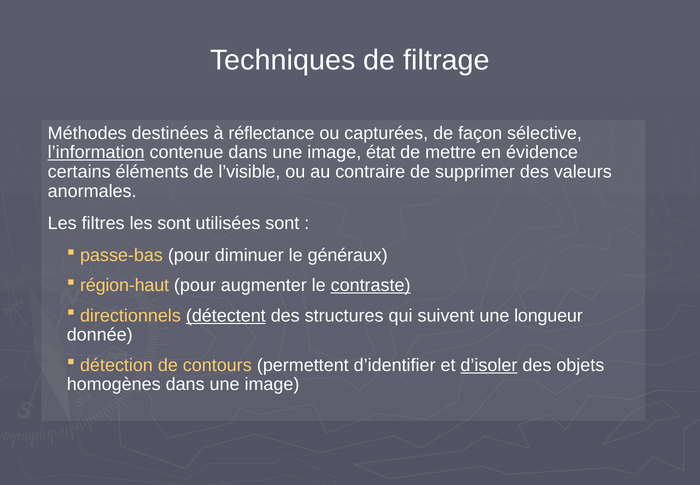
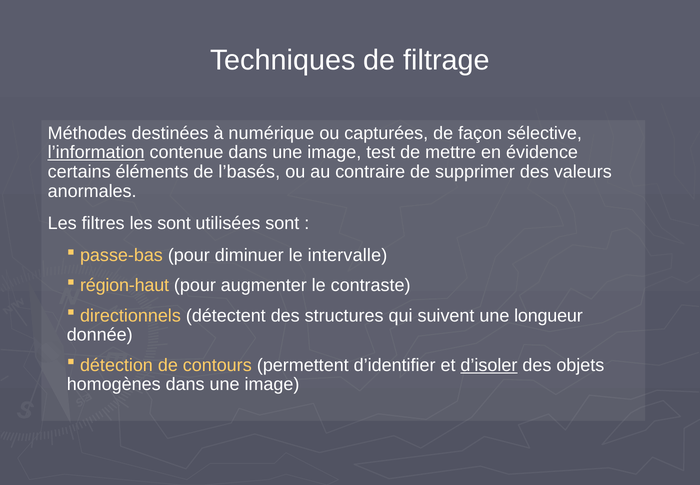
réflectance: réflectance -> numérique (271, 133)
état: état -> test (381, 152)
l’visible: l’visible -> l’basés (249, 172)
généraux: généraux -> intervalle (347, 255)
contraste underline: present -> none (371, 285)
détectent underline: present -> none (226, 315)
